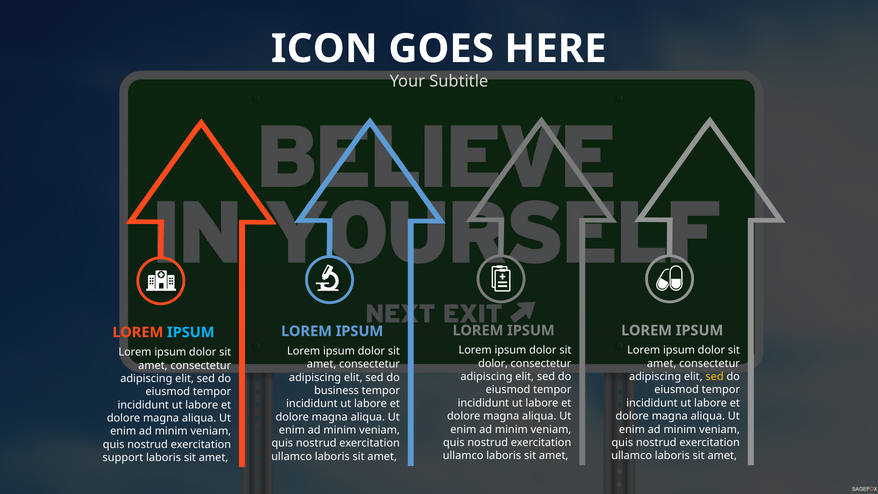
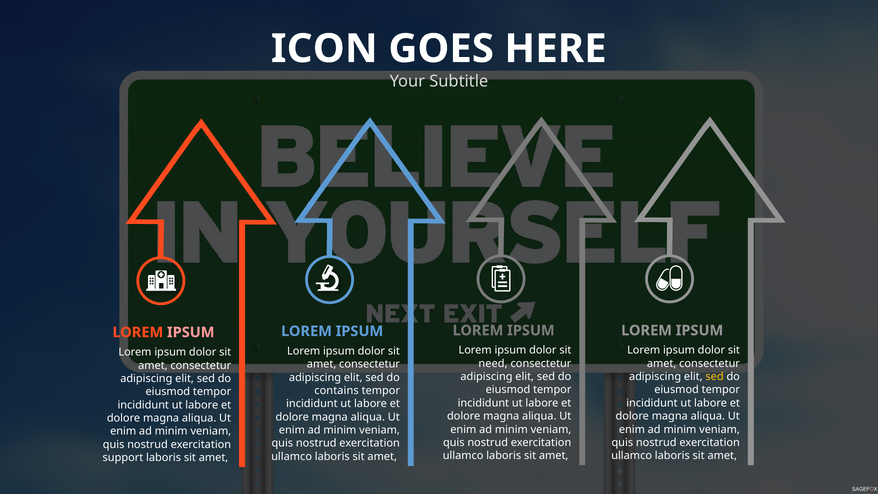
IPSUM colour: light blue -> pink (191, 332)
dolor: dolor -> need (493, 363)
business: business -> contains (336, 391)
